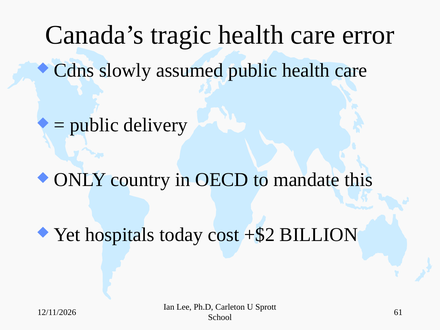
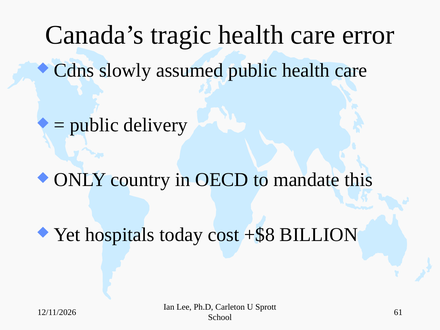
+$2: +$2 -> +$8 (259, 235)
